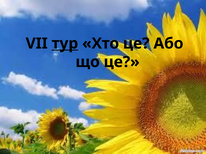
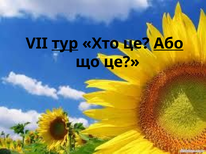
Або underline: none -> present (168, 44)
